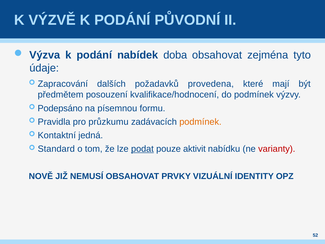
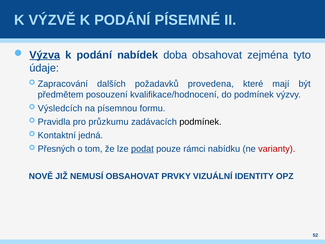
PŮVODNÍ: PŮVODNÍ -> PÍSEMNÉ (187, 20)
Výzva underline: none -> present (45, 55)
Podepsáno: Podepsáno -> Výsledcích (60, 108)
podmínek colour: orange -> black (200, 122)
Standard: Standard -> Přesných (56, 149)
aktivit: aktivit -> rámci (194, 149)
